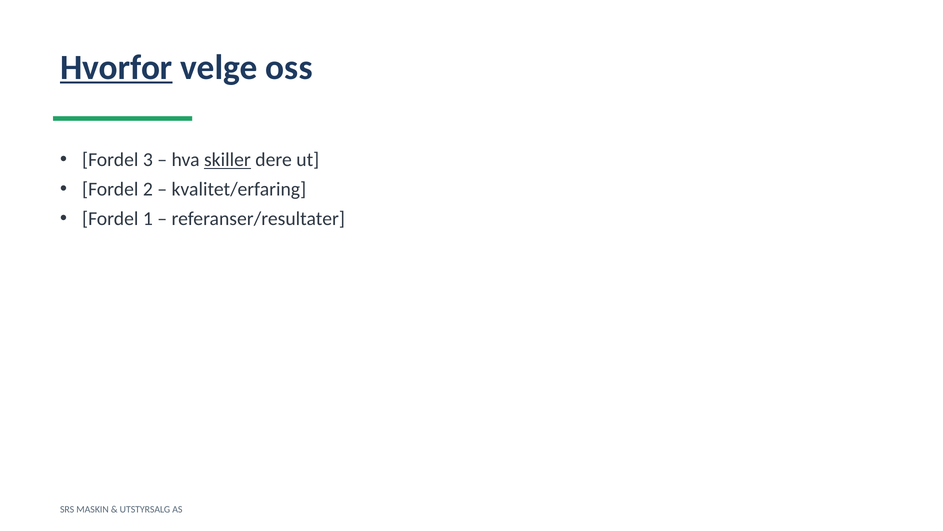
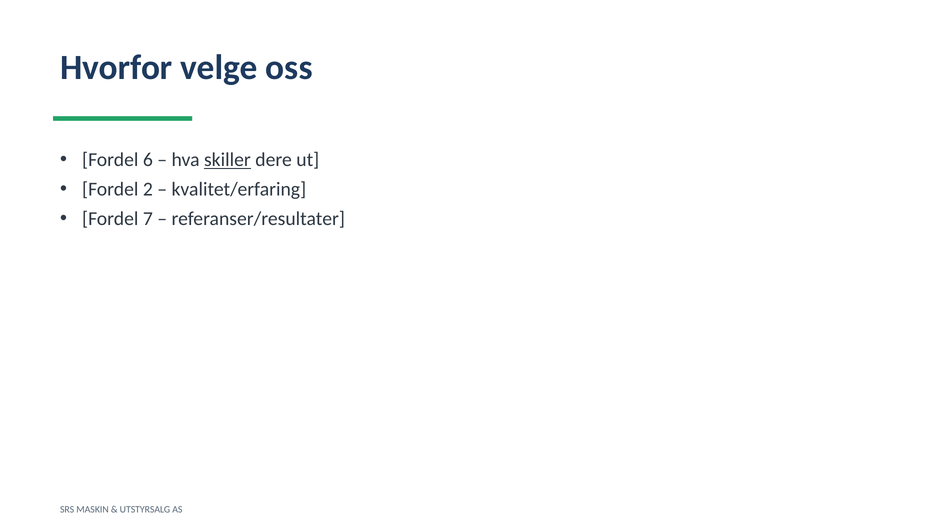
Hvorfor underline: present -> none (116, 67)
3: 3 -> 6 (148, 160)
1: 1 -> 7 (148, 219)
